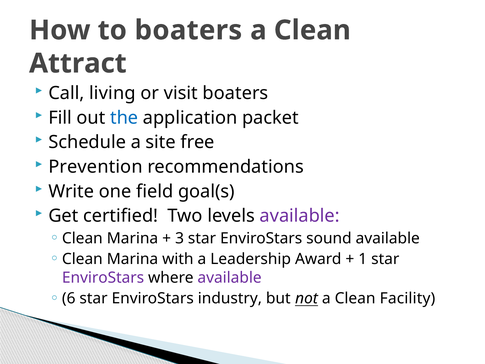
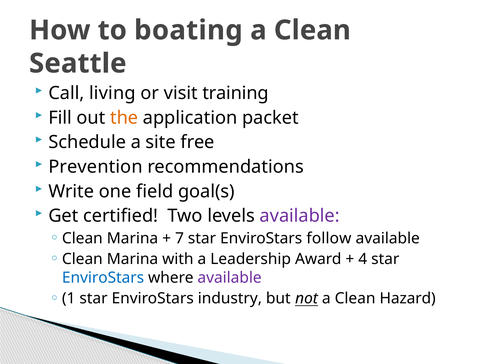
to boaters: boaters -> boating (188, 30)
Attract: Attract -> Seattle (78, 63)
visit boaters: boaters -> training (236, 93)
the colour: blue -> orange (124, 118)
3: 3 -> 7 (180, 238)
sound: sound -> follow (329, 238)
1: 1 -> 4 (363, 259)
EnviroStars colour: purple -> blue (103, 278)
6: 6 -> 1 (69, 298)
Facility: Facility -> Hazard (408, 298)
